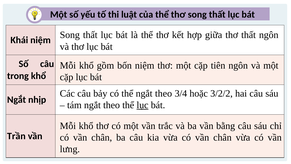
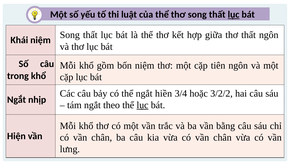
lục underline: none -> present (234, 15)
thể ngắt theo: theo -> hiền (164, 93)
Trần: Trần -> Hiện (16, 136)
